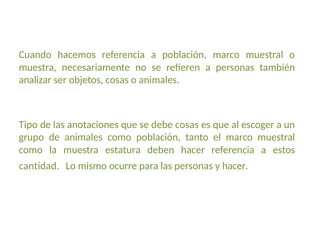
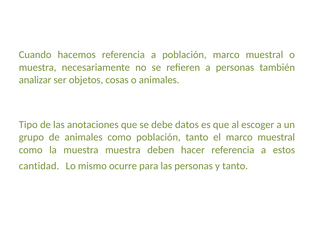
debe cosas: cosas -> datos (187, 124)
muestra estatura: estatura -> muestra (123, 150)
y hacer: hacer -> tanto (235, 166)
